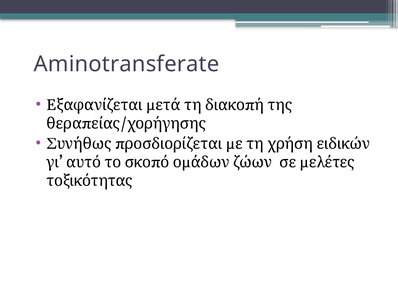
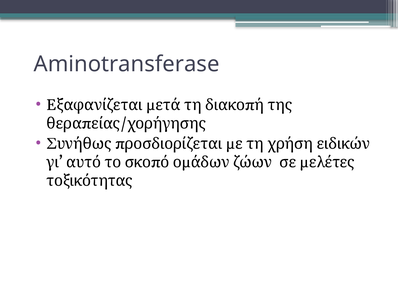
Aminotransferate: Aminotransferate -> Aminotransferase (127, 64)
